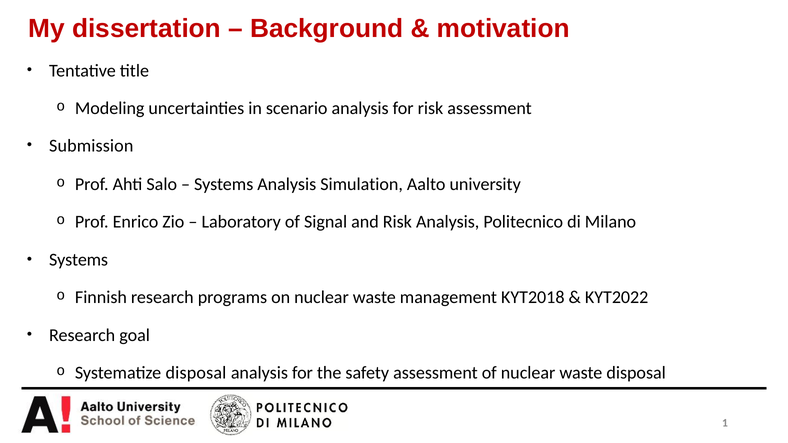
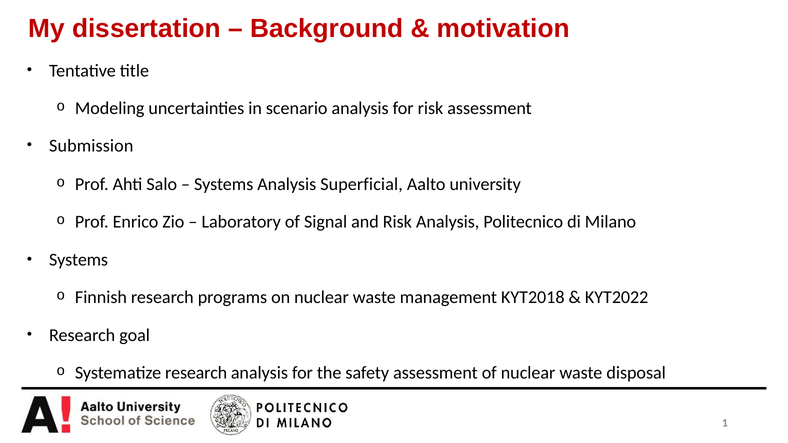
Simulation: Simulation -> Superficial (362, 184)
Systematize disposal: disposal -> research (196, 373)
